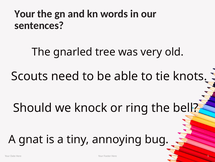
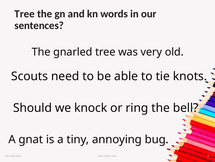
Your: Your -> Tree (25, 14)
